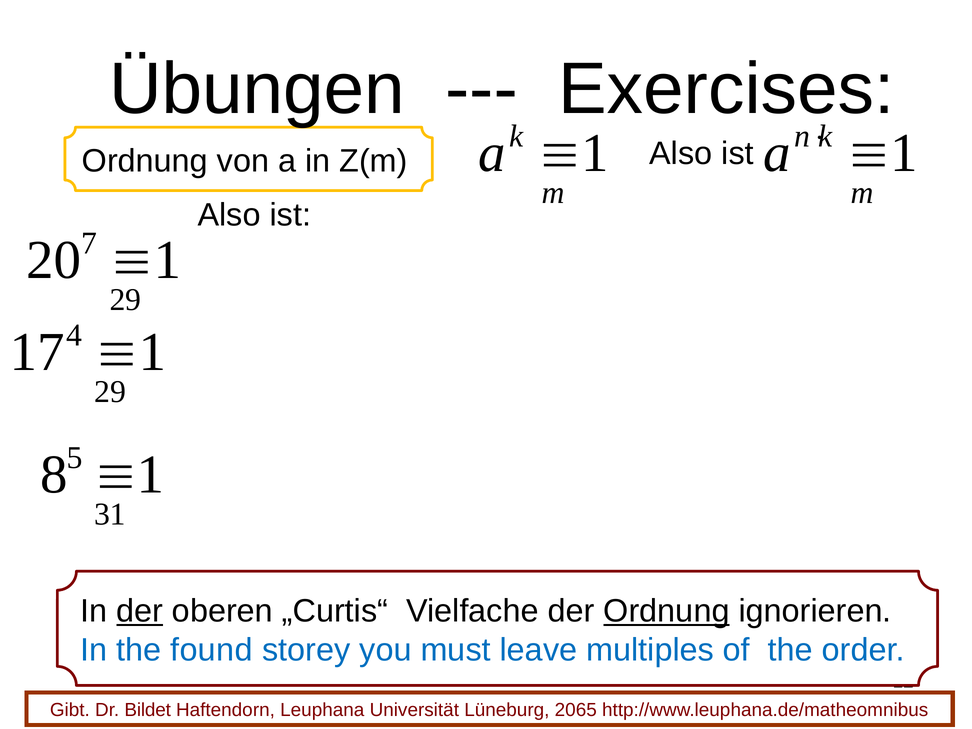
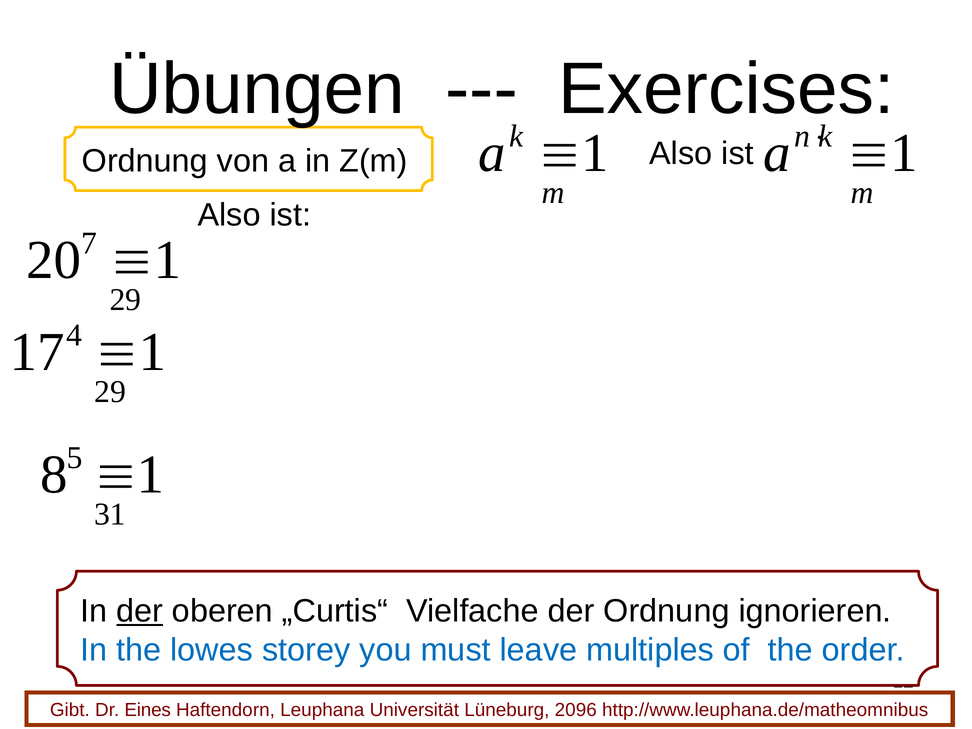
Ordnung underline: present -> none (667, 611)
found: found -> lowes (212, 650)
Bildet: Bildet -> Eines (148, 710)
2065: 2065 -> 2096 (576, 710)
